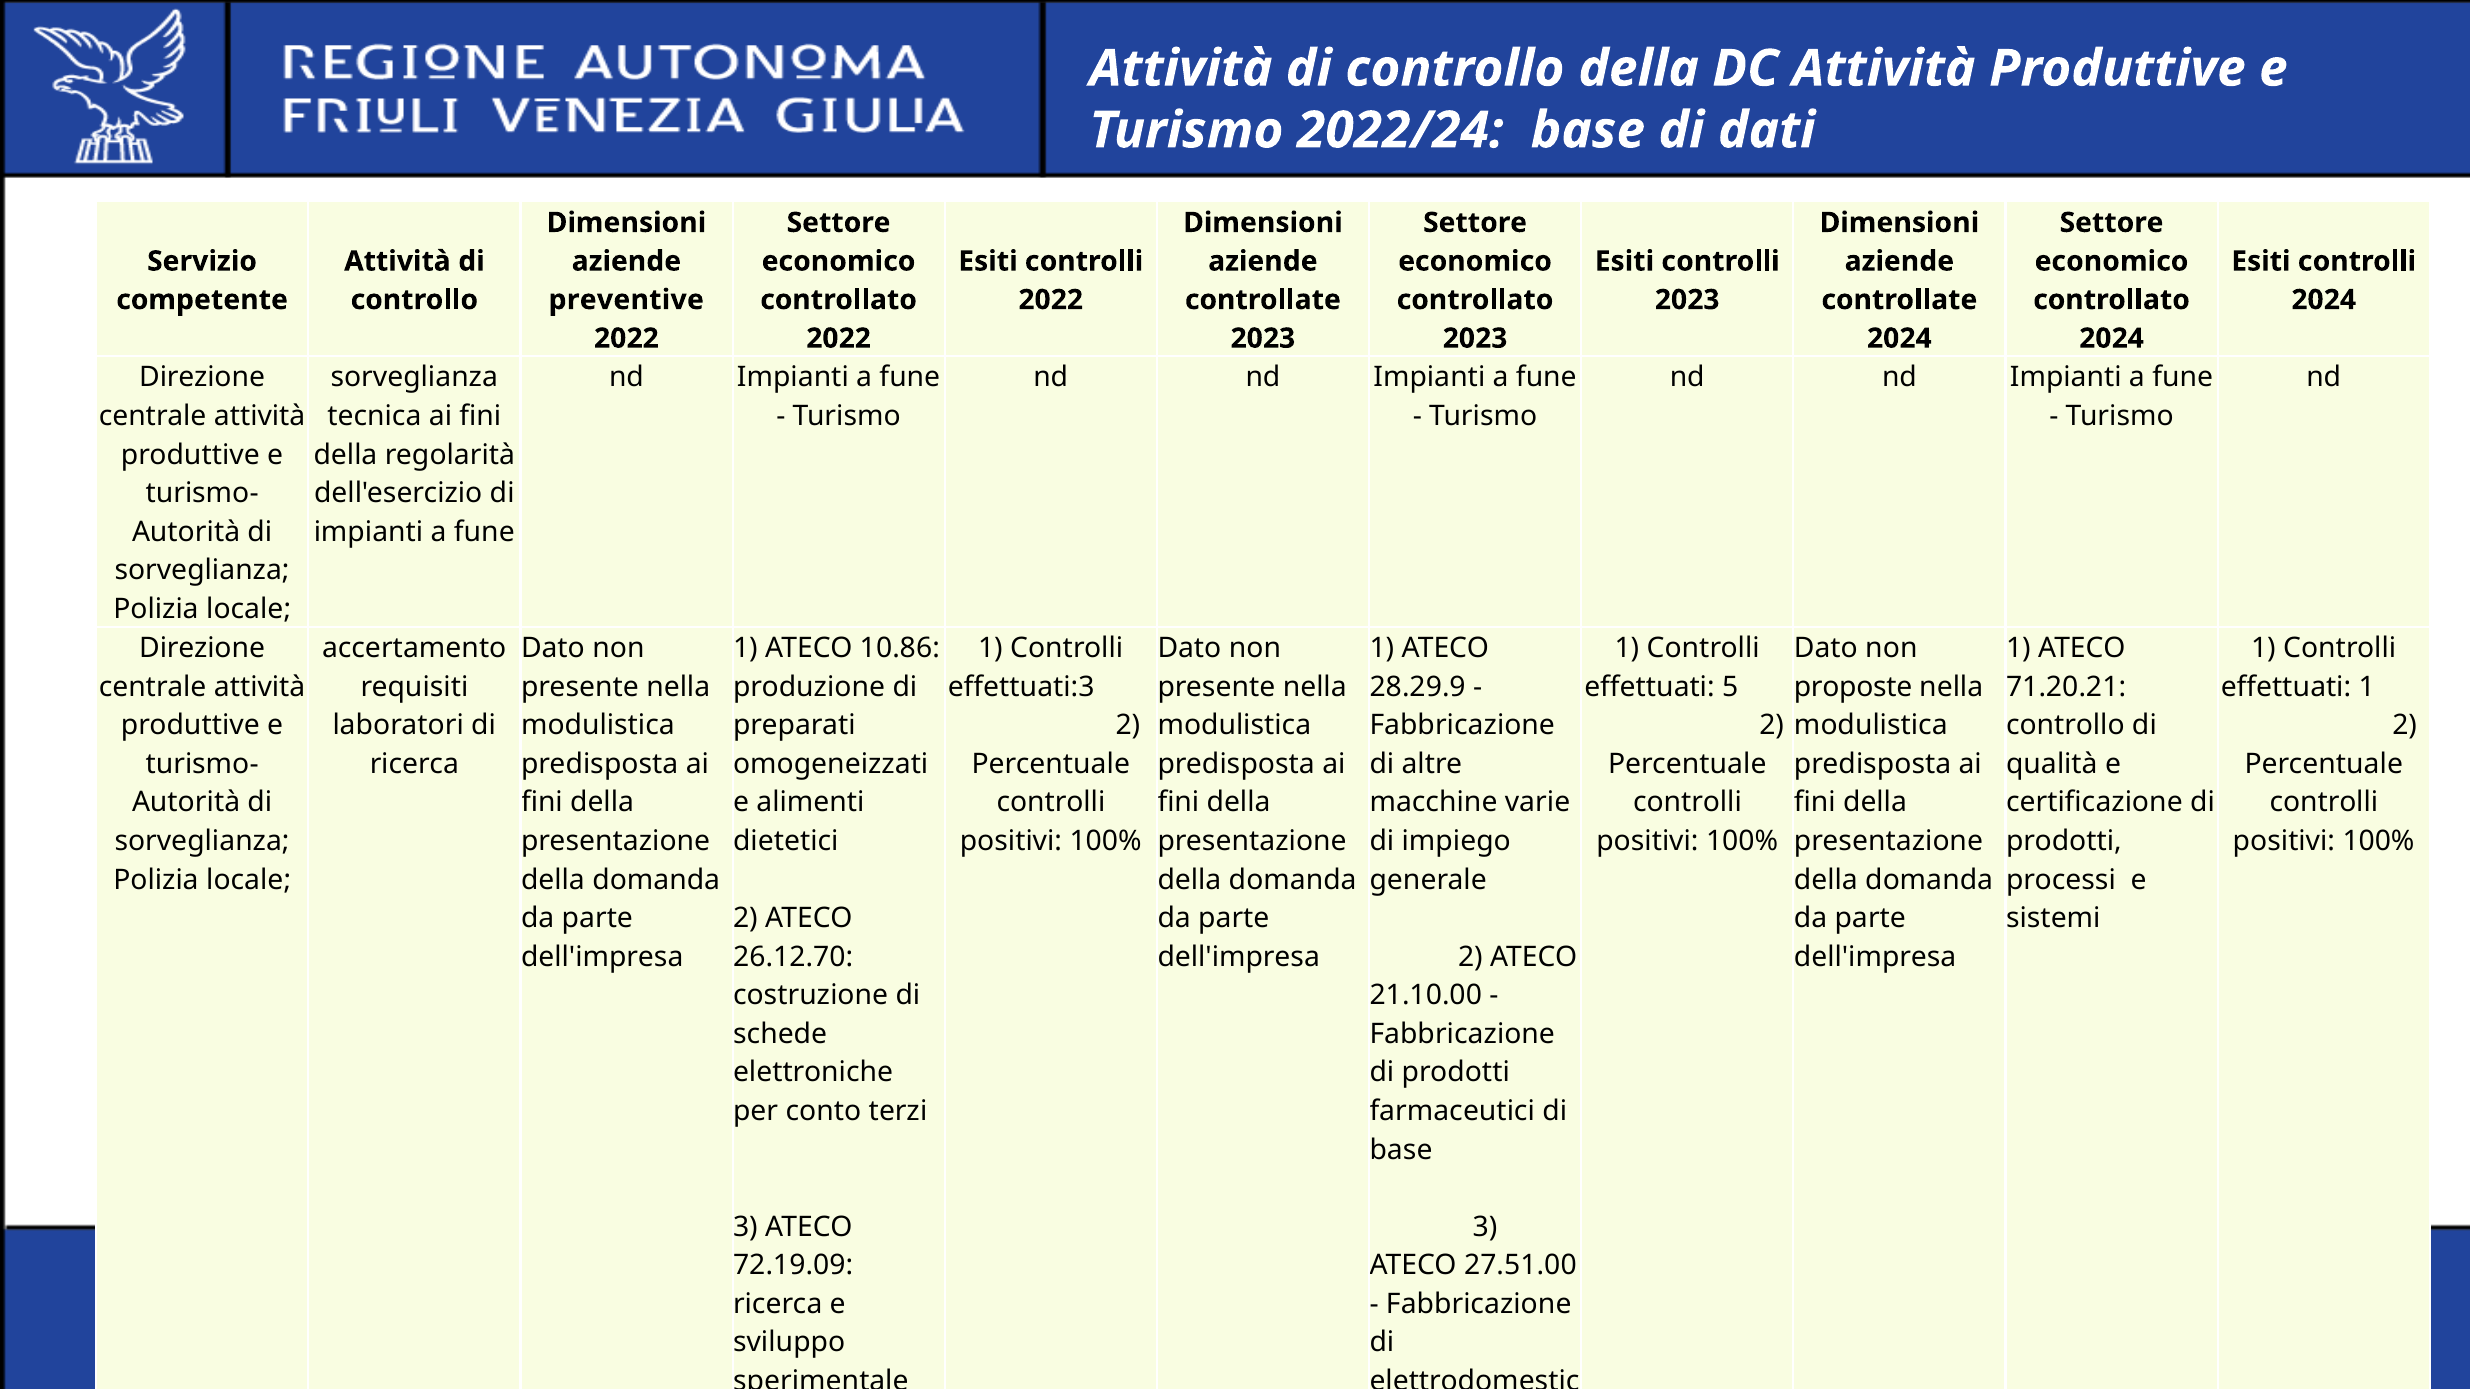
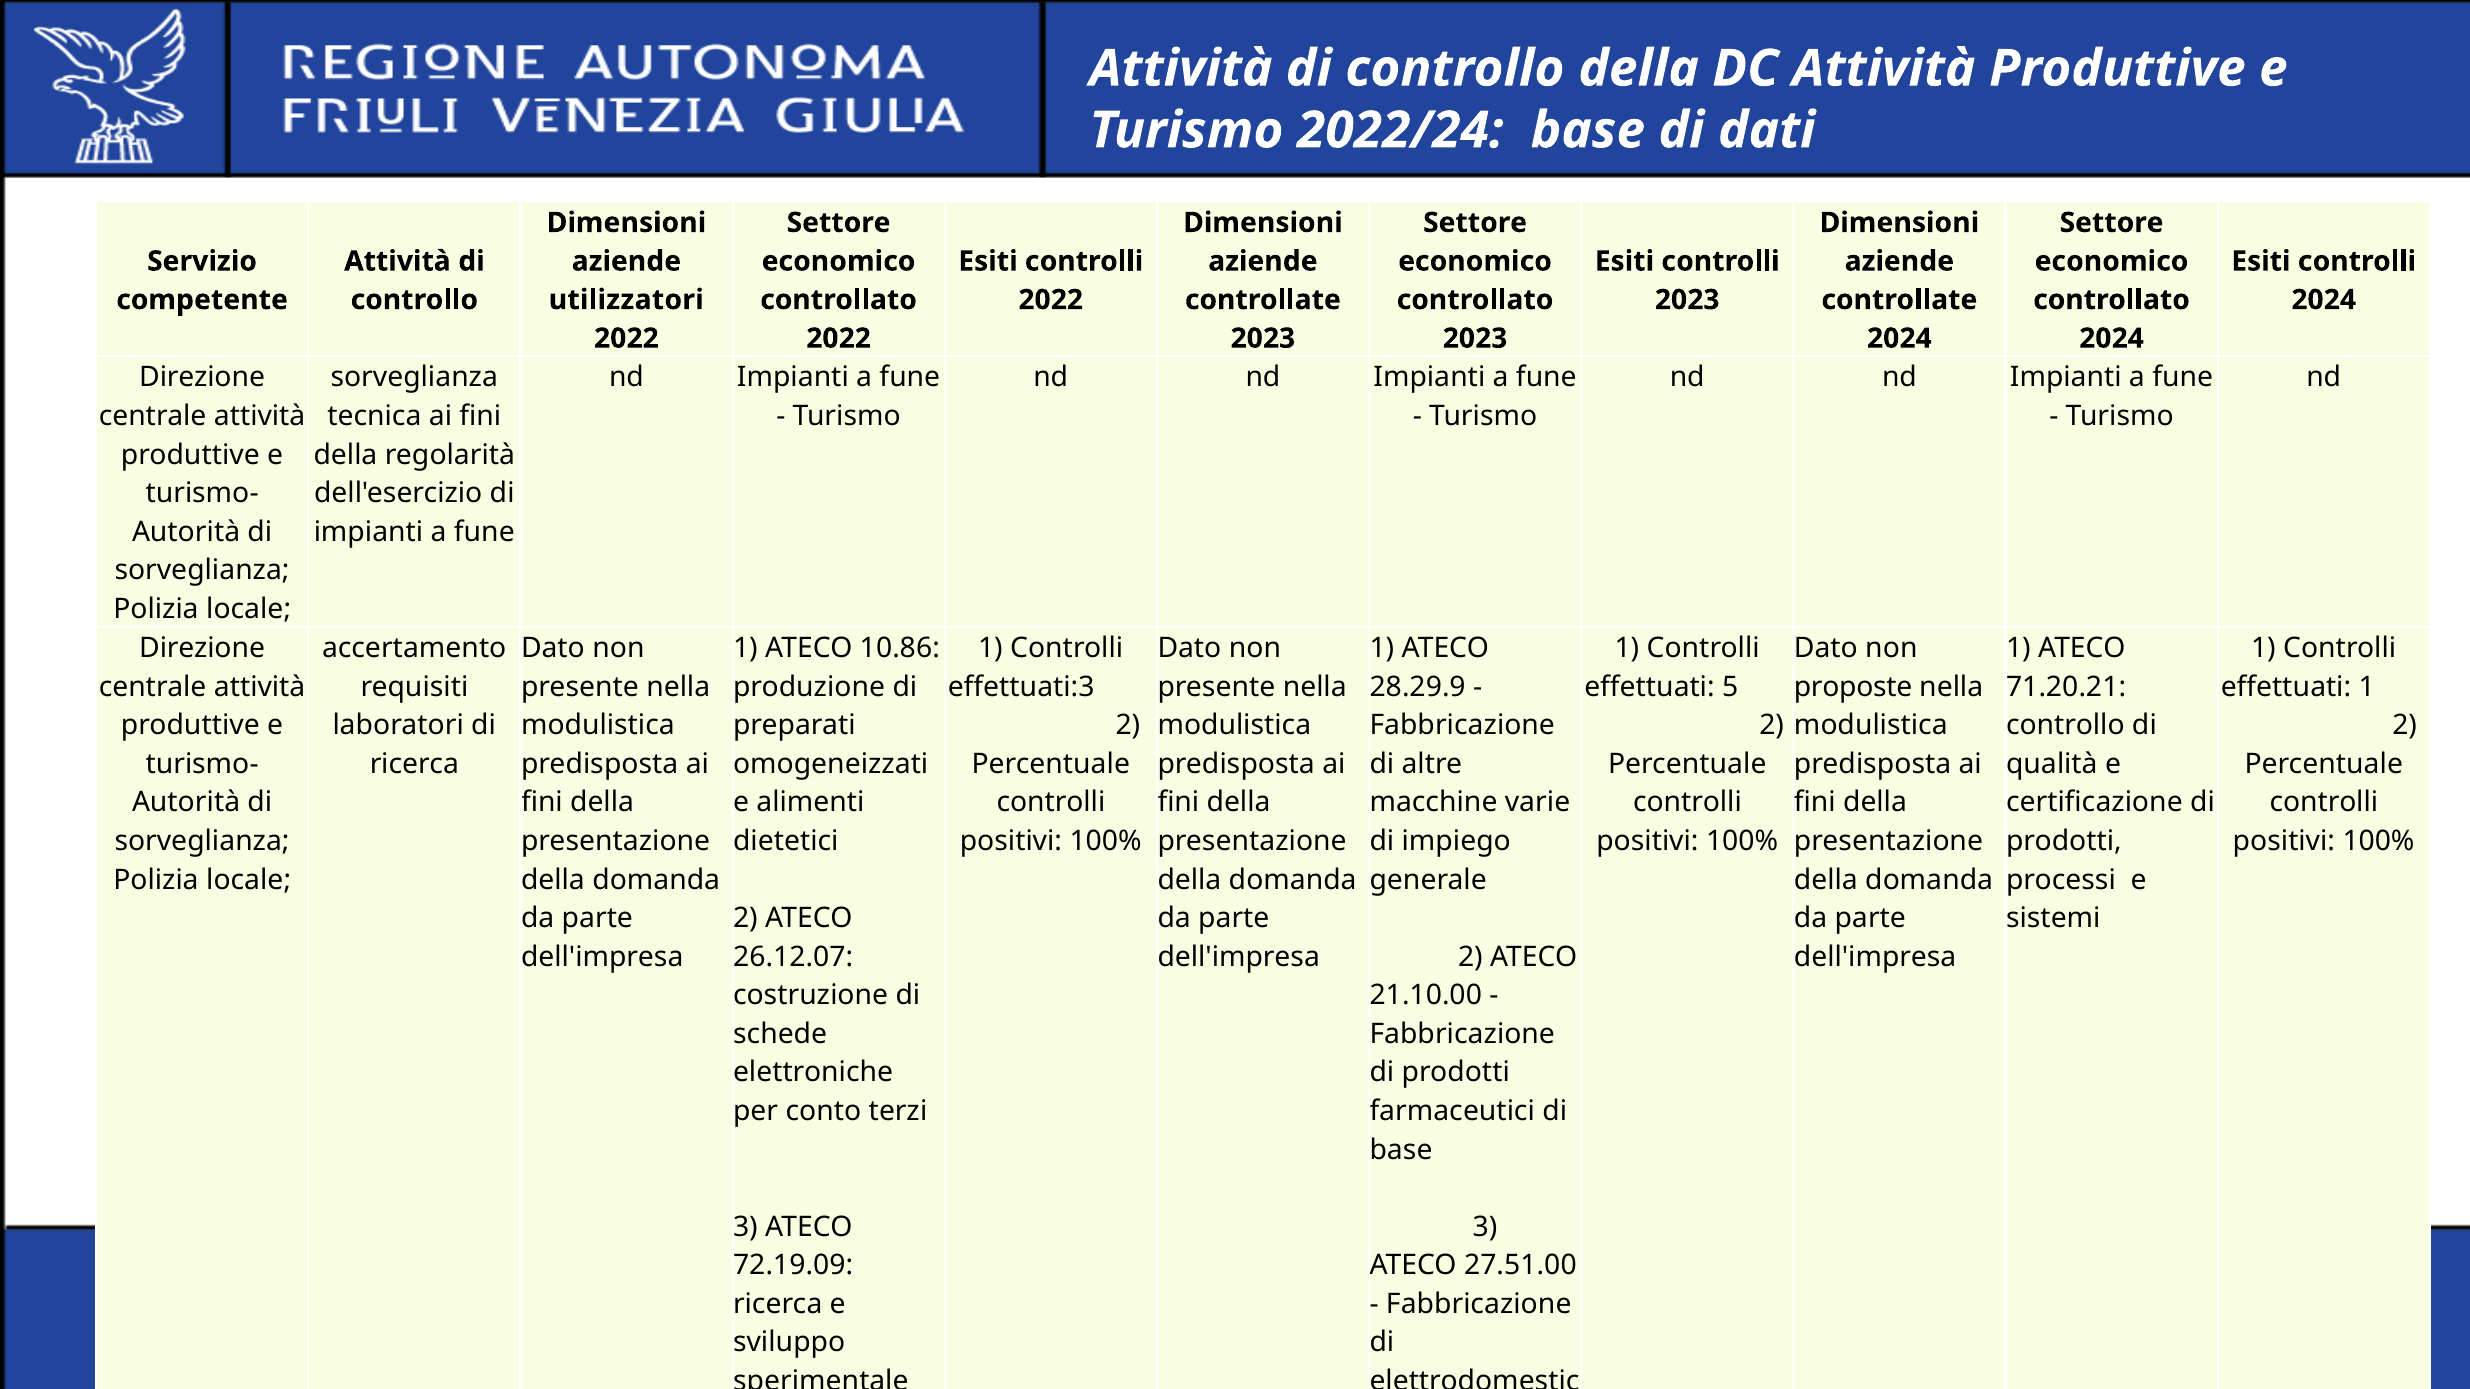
preventive: preventive -> utilizzatori (626, 300)
26.12.70: 26.12.70 -> 26.12.07 (793, 957)
